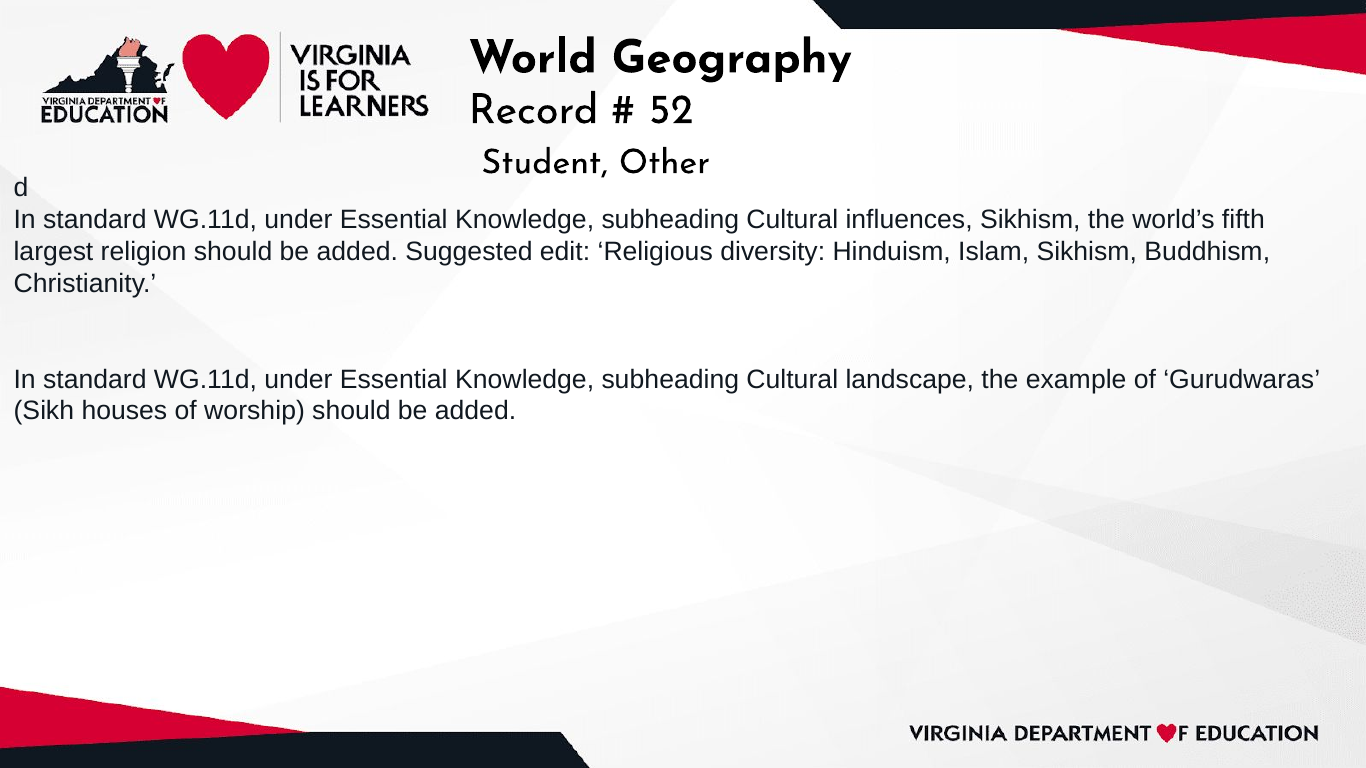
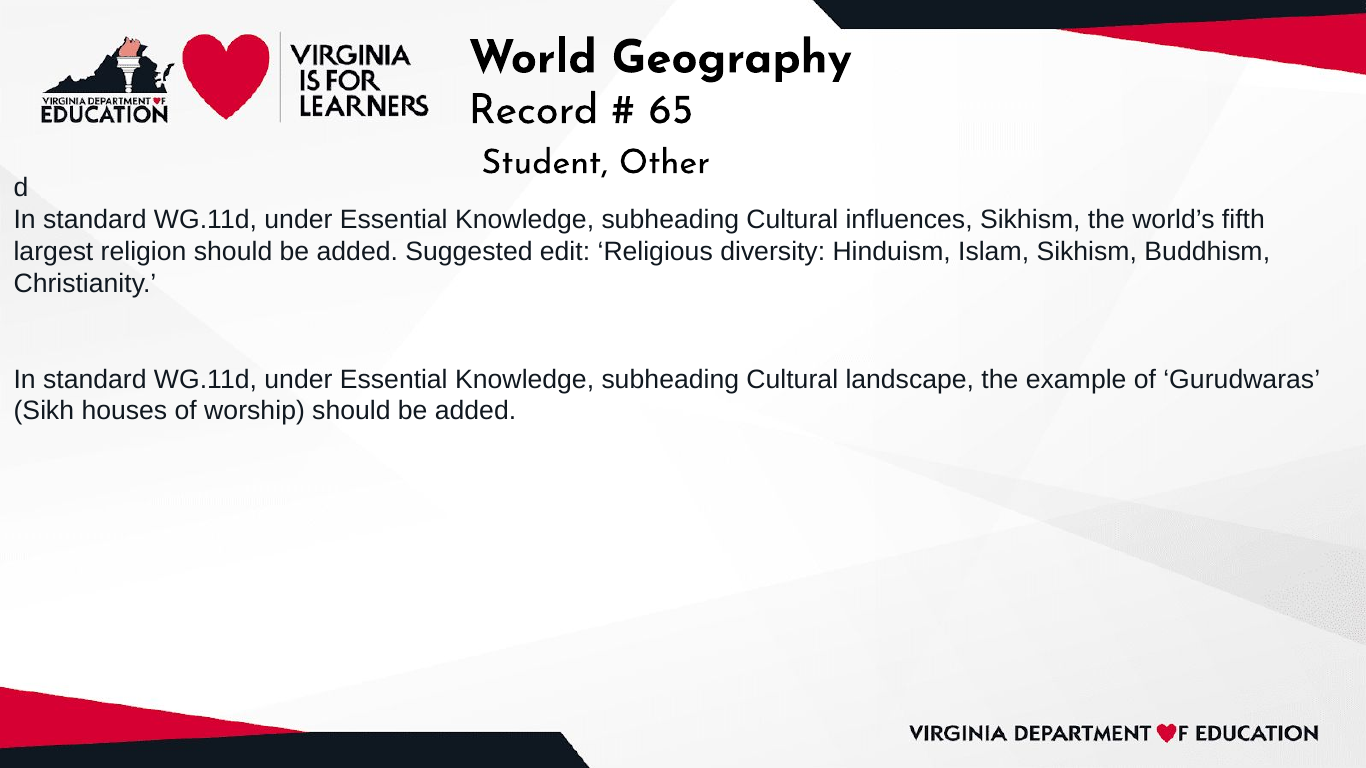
52: 52 -> 65 (671, 109)
